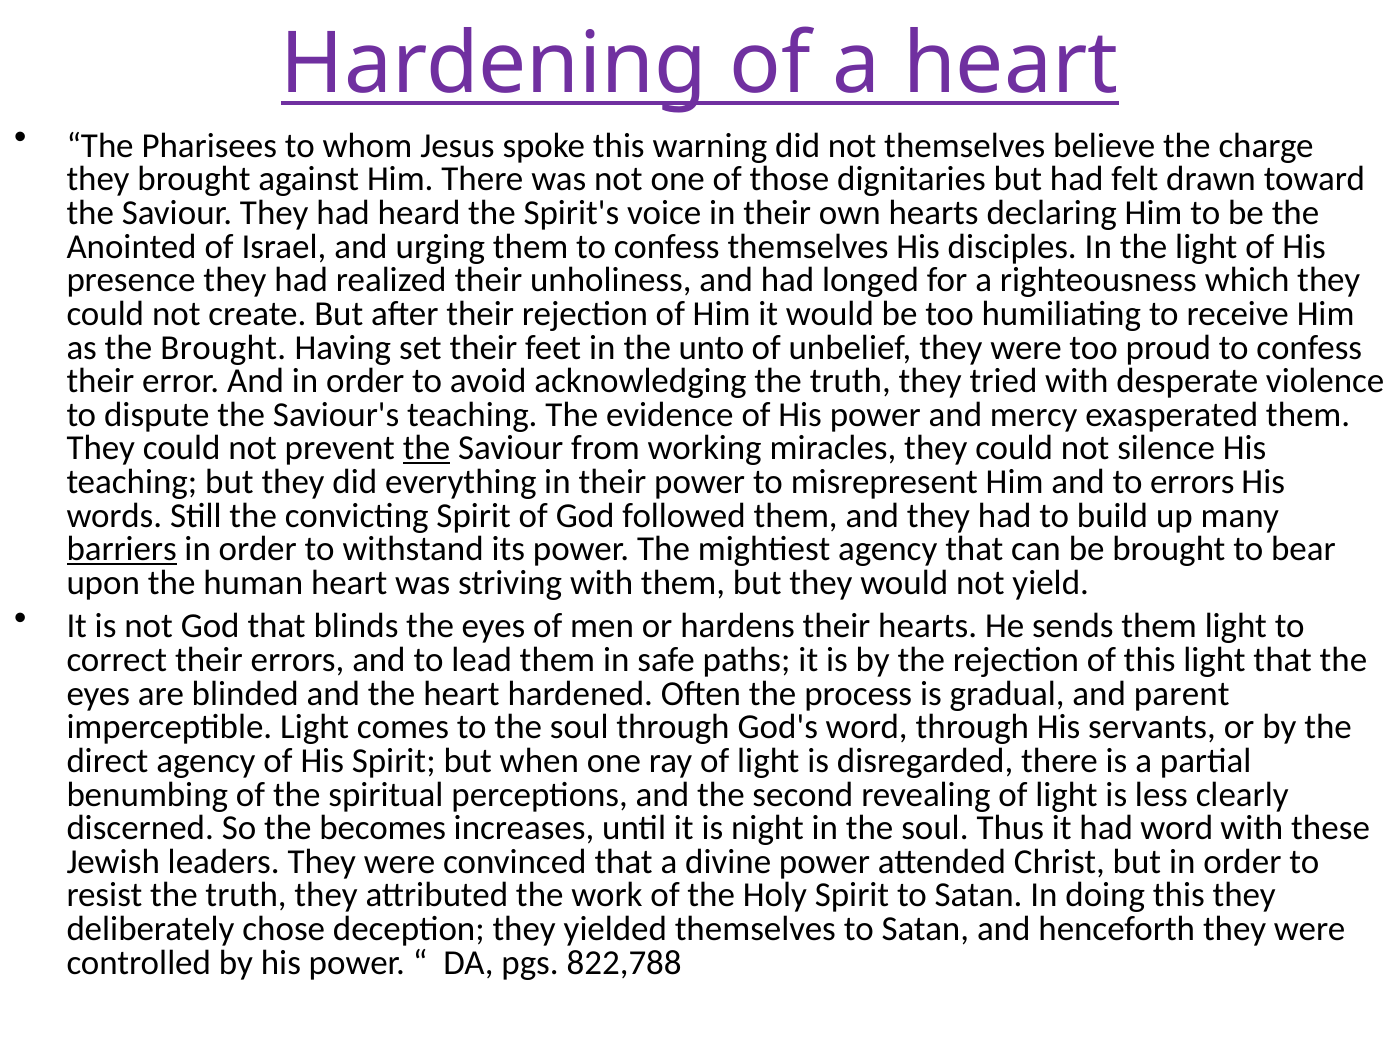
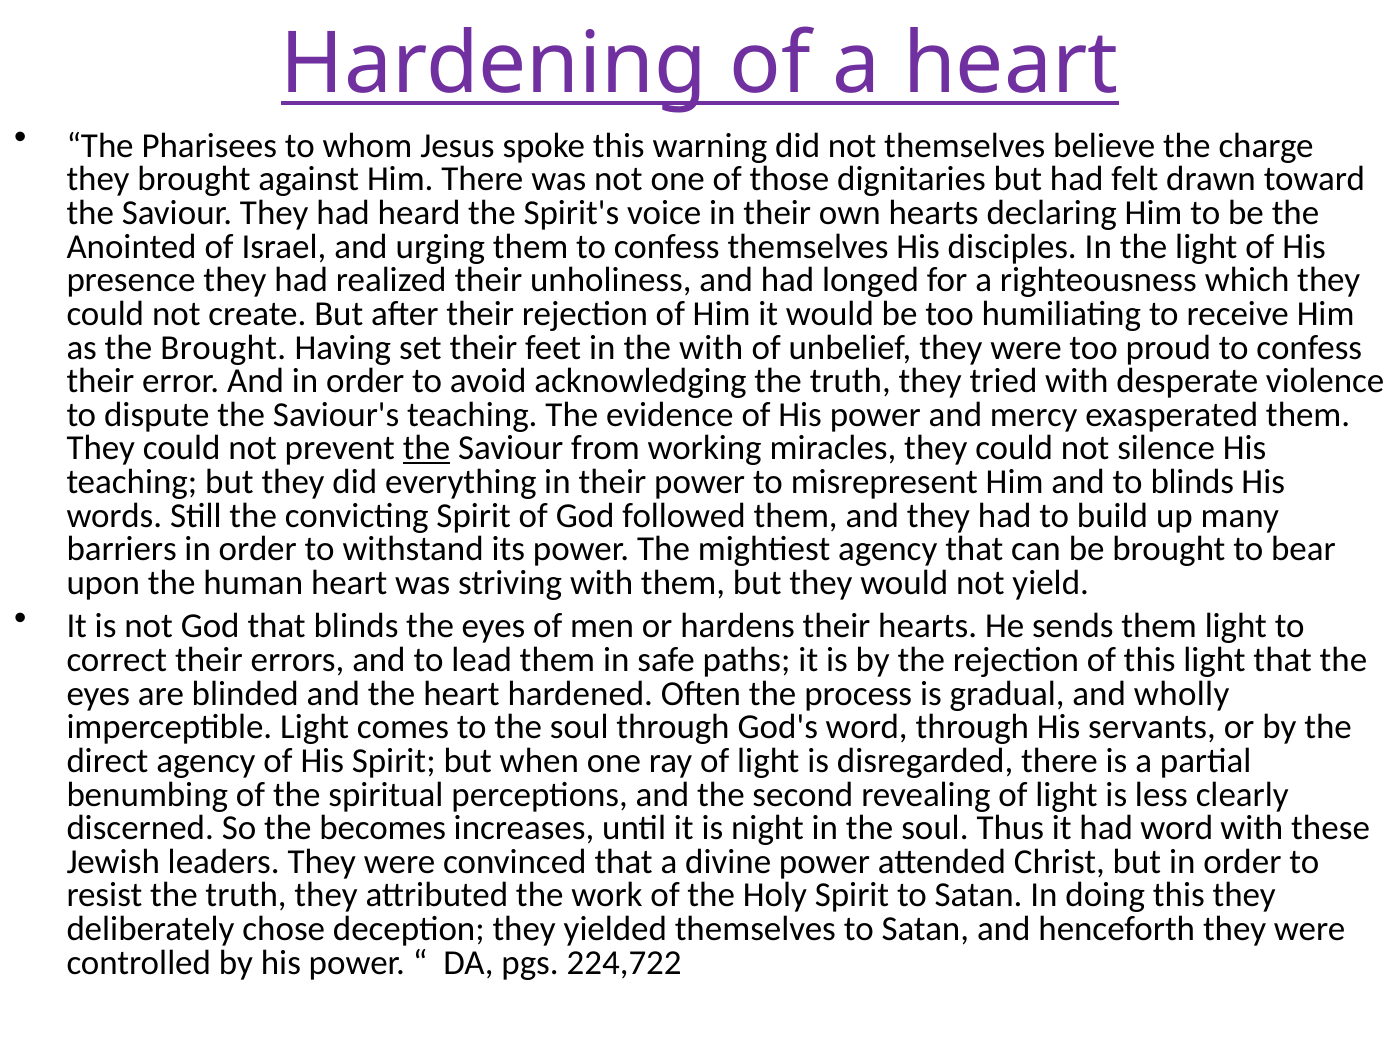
the unto: unto -> with (711, 347)
to errors: errors -> blinds (1192, 482)
barriers underline: present -> none (122, 549)
parent: parent -> wholly (1182, 694)
822,788: 822,788 -> 224,722 (624, 963)
